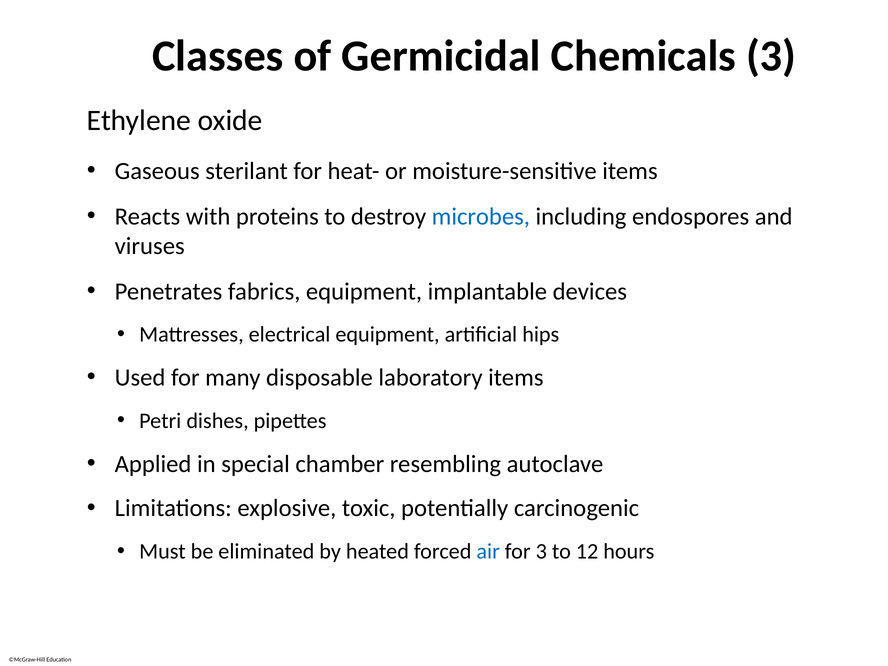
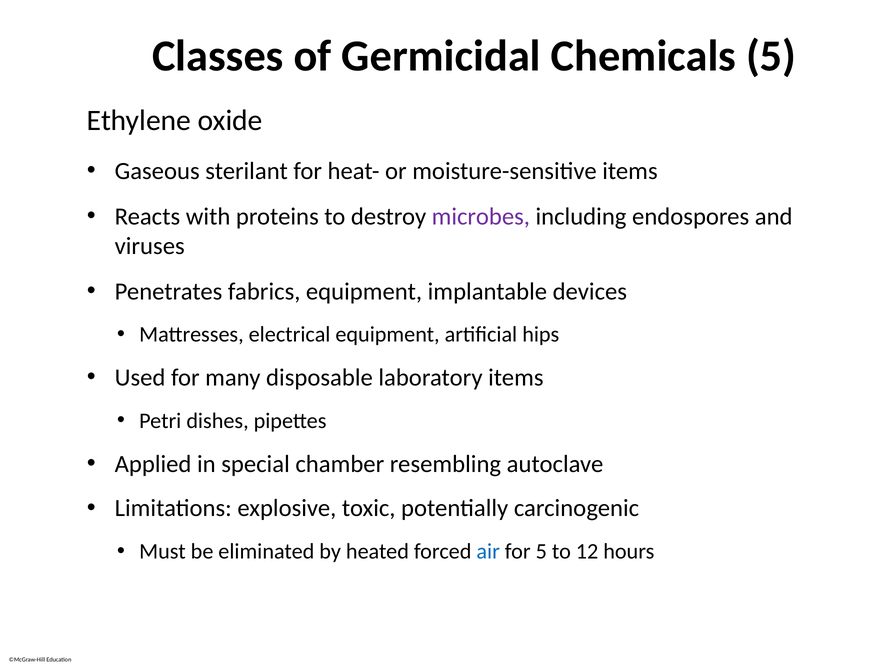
Chemicals 3: 3 -> 5 (771, 56)
microbes colour: blue -> purple (481, 217)
for 3: 3 -> 5 (541, 551)
